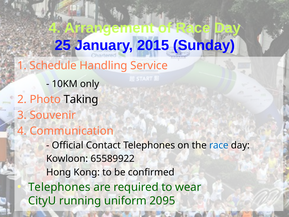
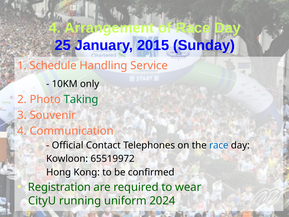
Taking colour: black -> green (81, 99)
65589922: 65589922 -> 65519972 (113, 159)
Telephones: Telephones -> Registration (59, 187)
2095: 2095 -> 2024 (162, 200)
